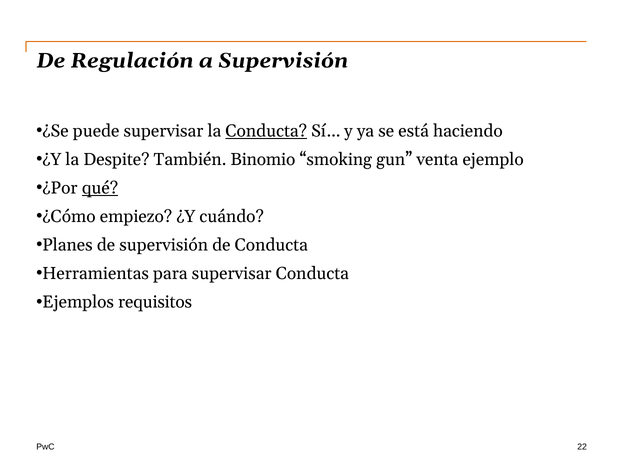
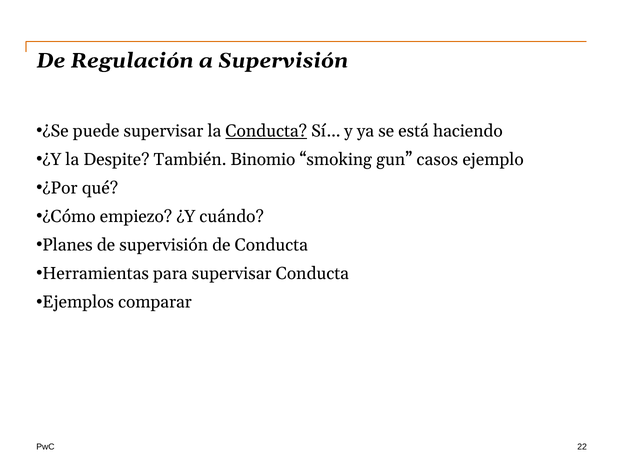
venta: venta -> casos (437, 160)
qué underline: present -> none (100, 188)
requisitos: requisitos -> comparar (155, 302)
